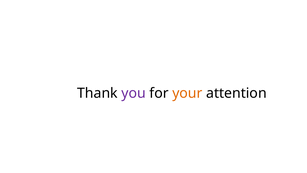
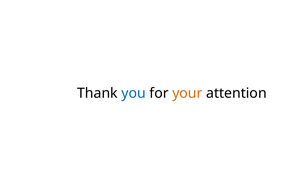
you colour: purple -> blue (134, 93)
